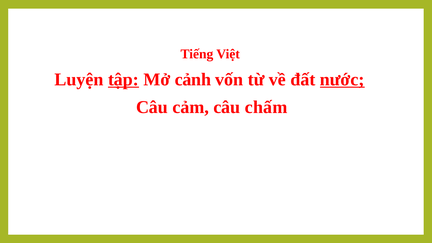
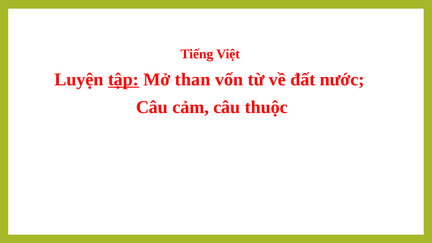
cảnh: cảnh -> than (193, 79)
nước underline: present -> none (342, 79)
chấm: chấm -> thuộc (266, 107)
